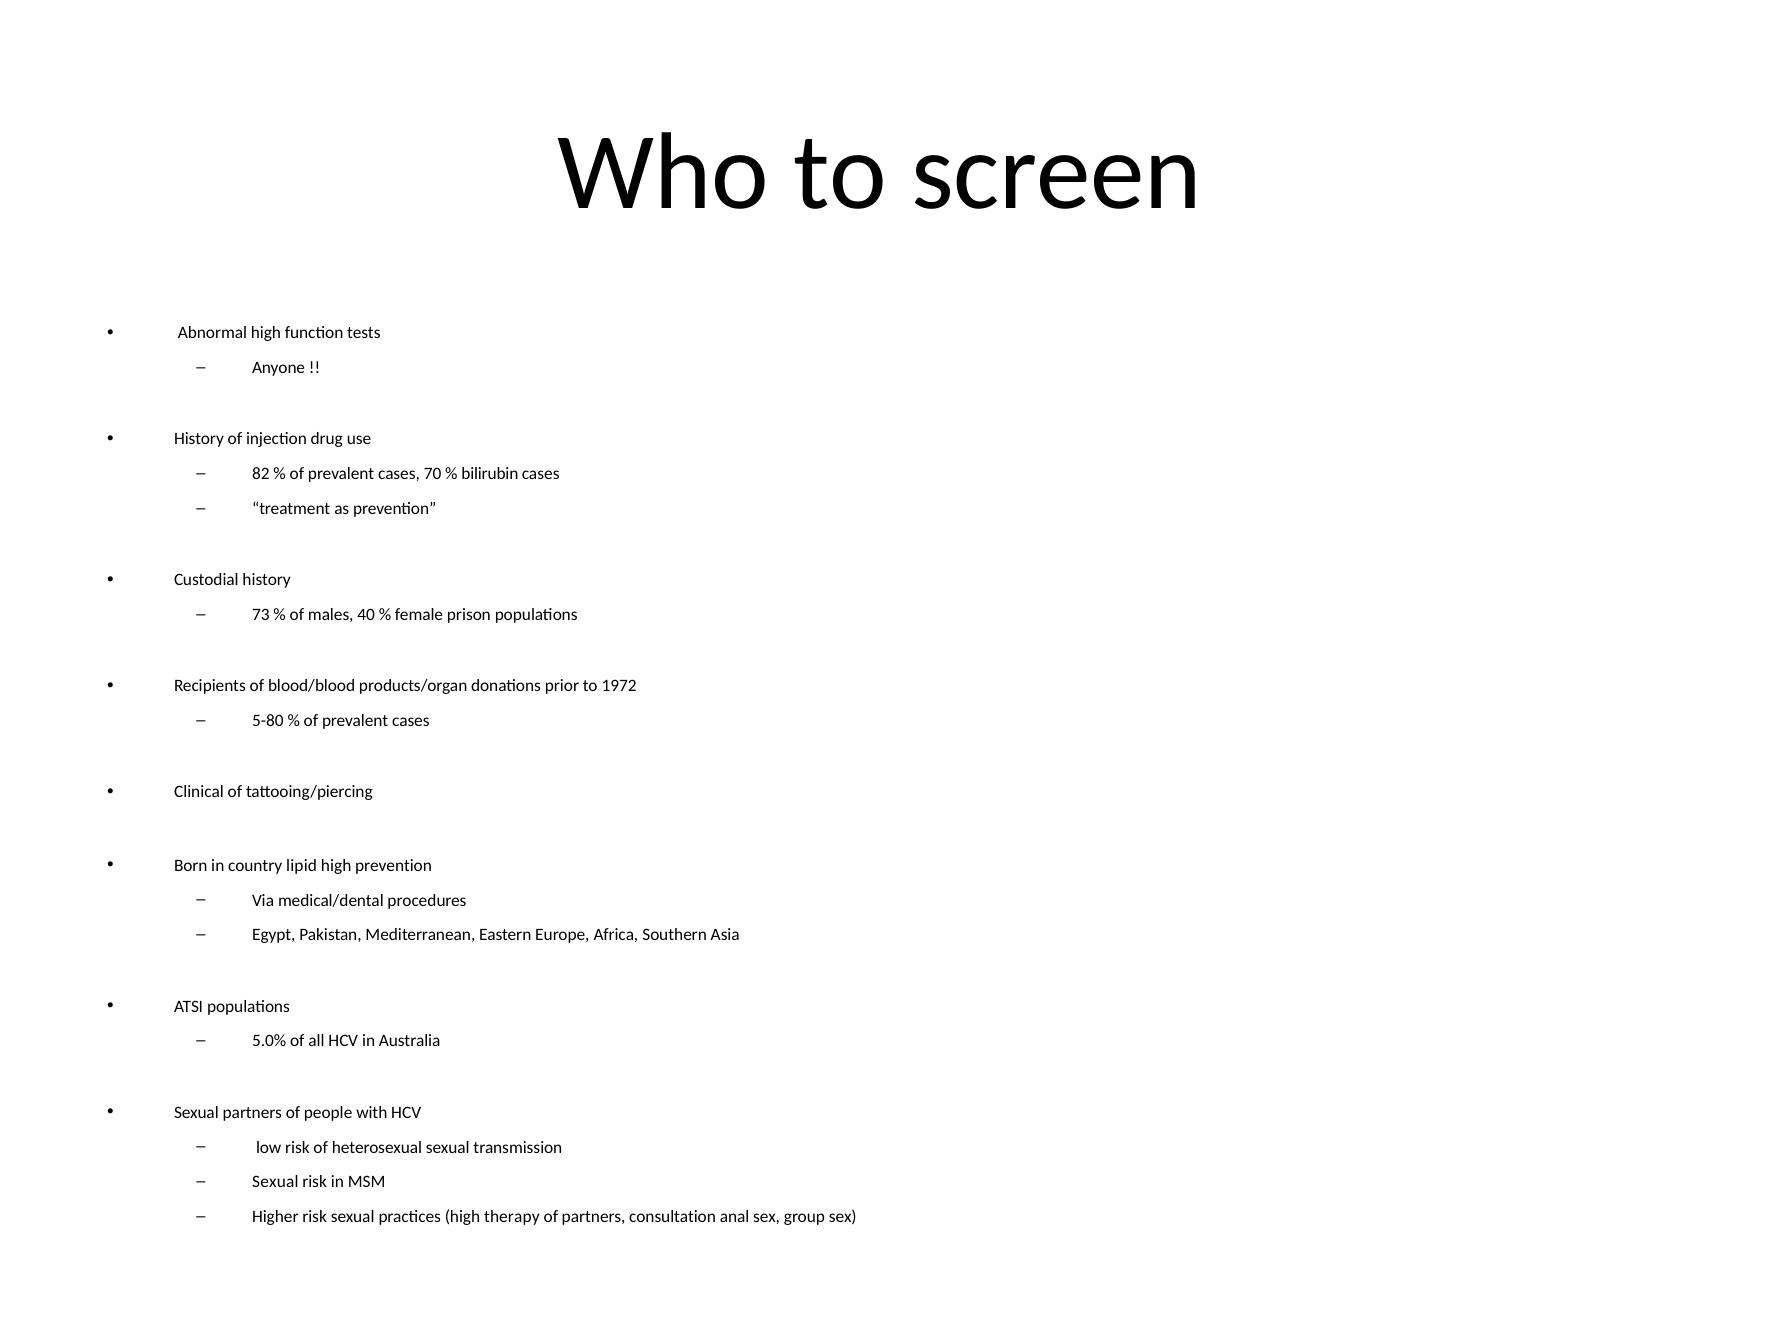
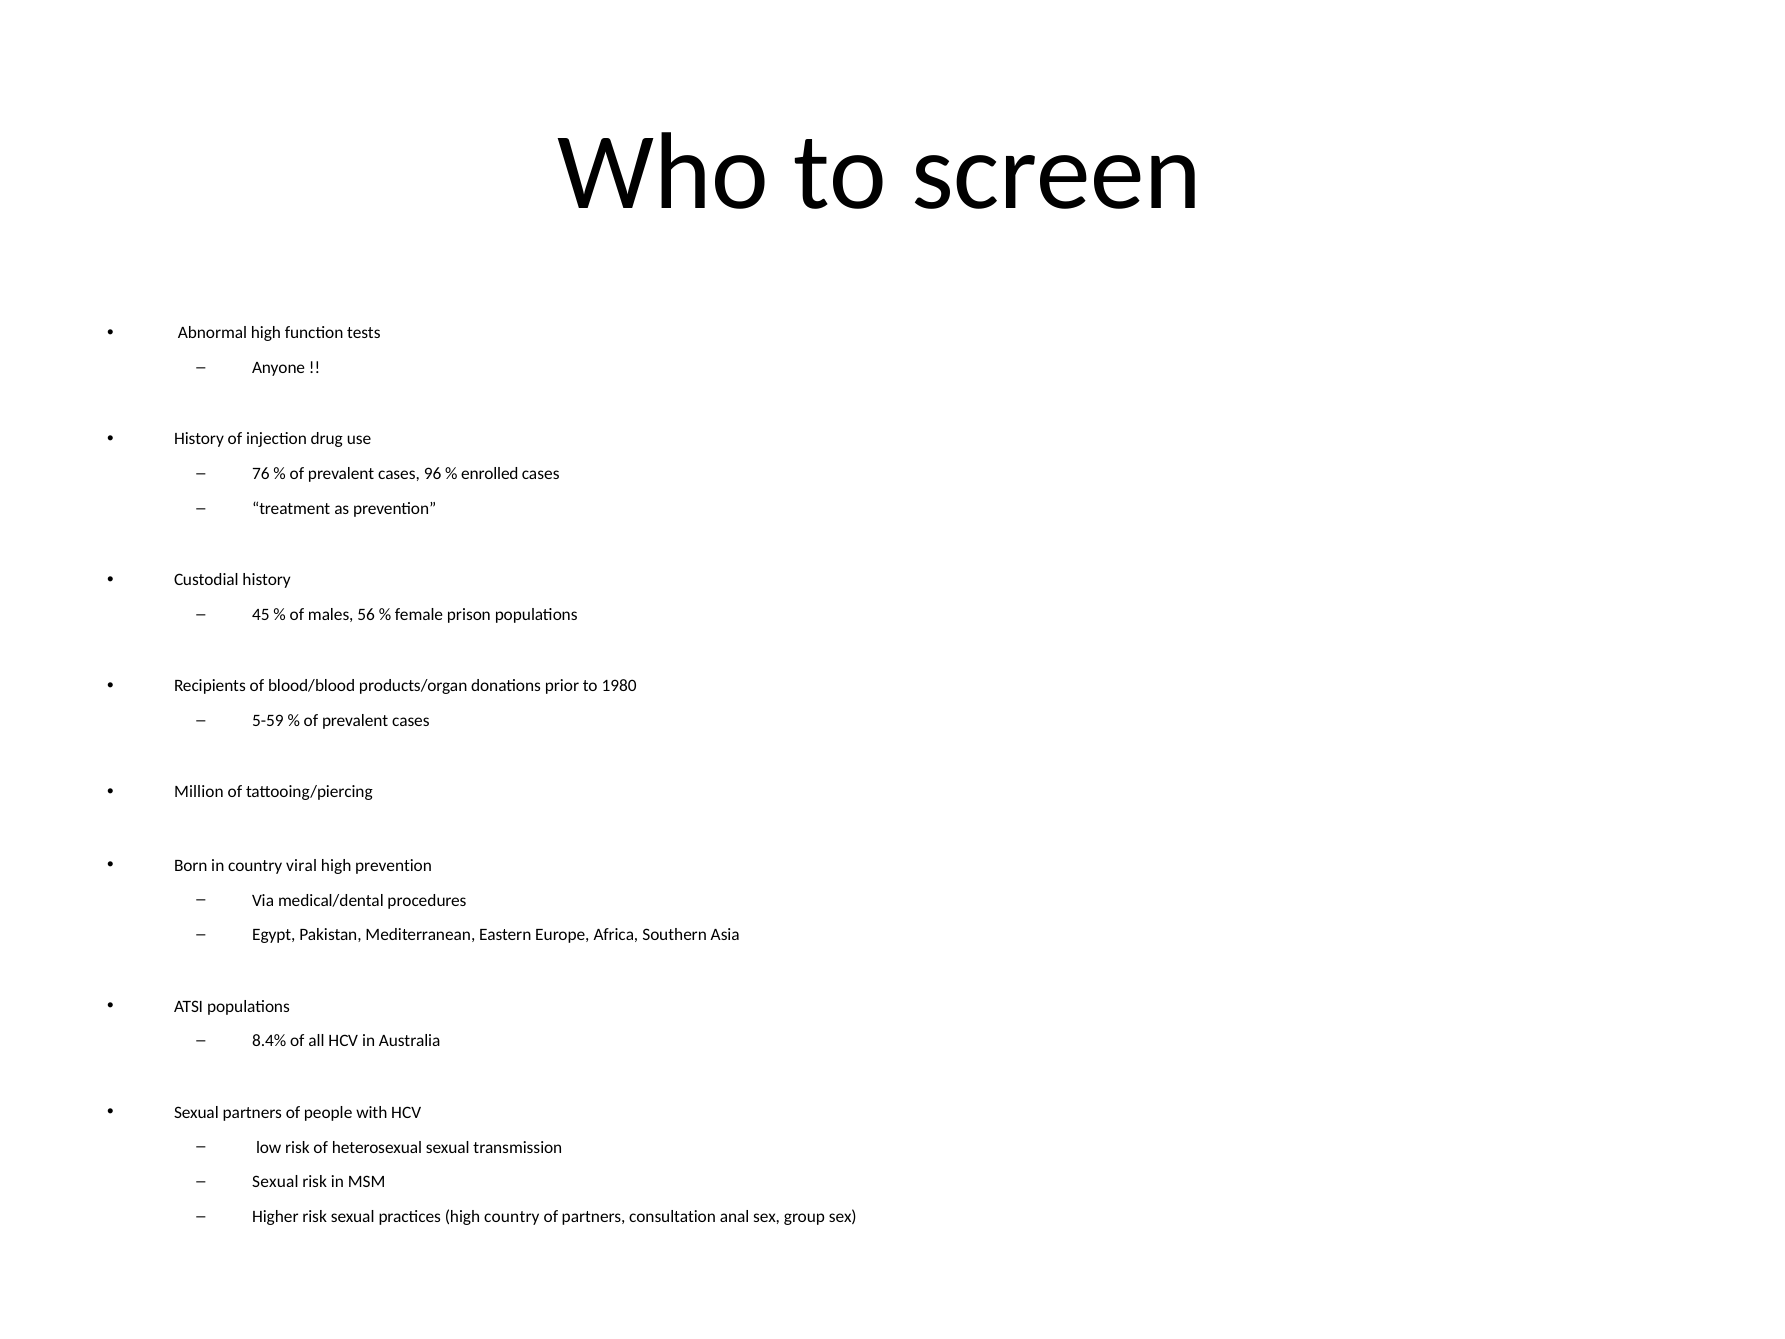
82: 82 -> 76 (261, 474)
70: 70 -> 96 (433, 474)
bilirubin: bilirubin -> enrolled (490, 474)
73: 73 -> 45 (261, 615)
40: 40 -> 56 (366, 615)
1972: 1972 -> 1980 (619, 686)
5-80: 5-80 -> 5-59 (268, 721)
Clinical: Clinical -> Million (199, 792)
lipid: lipid -> viral (302, 865)
5.0%: 5.0% -> 8.4% (269, 1041)
high therapy: therapy -> country (512, 1217)
